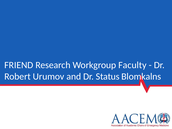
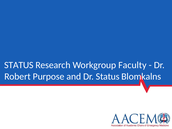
FRIEND: FRIEND -> STATUS (19, 65)
Urumov: Urumov -> Purpose (49, 77)
